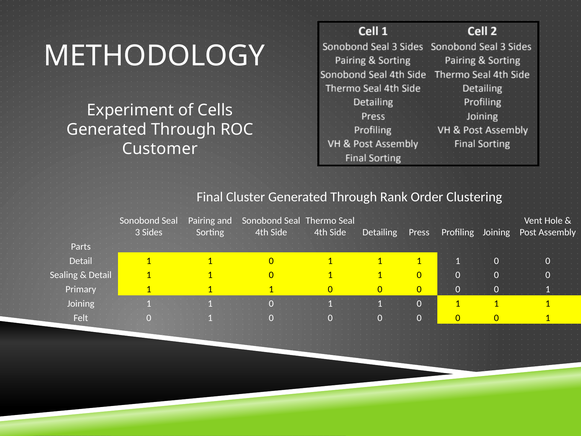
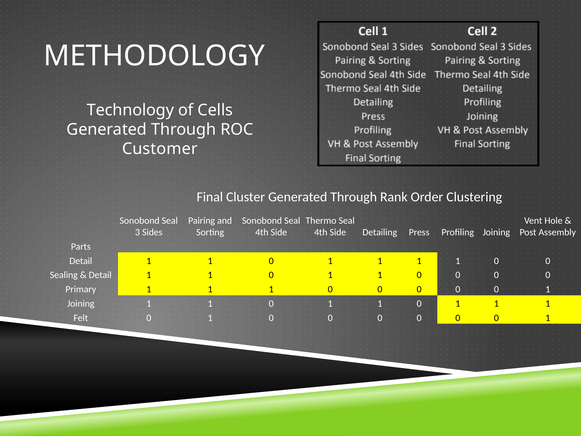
Experiment: Experiment -> Technology (130, 110)
